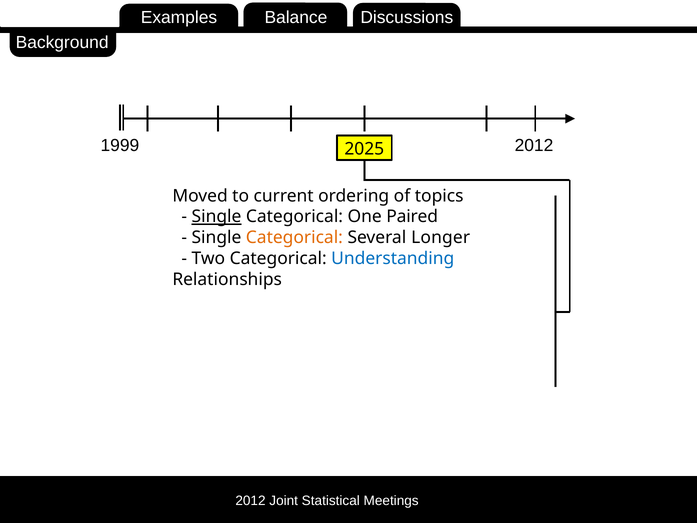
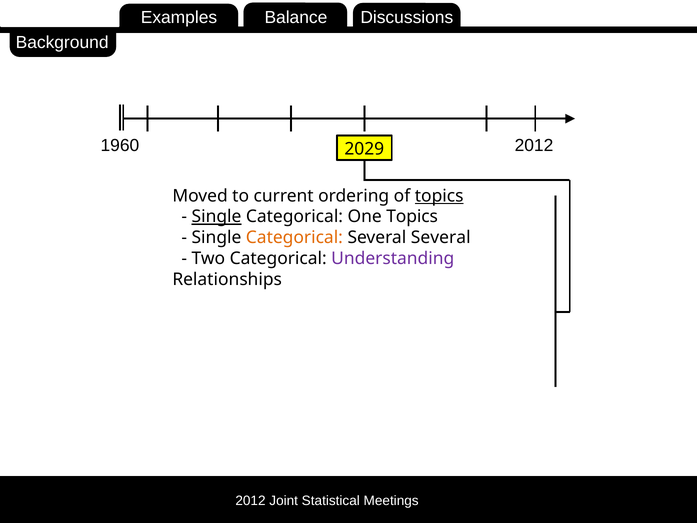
1999: 1999 -> 1960 (120, 145)
2025: 2025 -> 2029 (364, 149)
topics underline: none -> present (439, 196)
One Paired: Paired -> Topics (412, 217)
Several Longer: Longer -> Several (441, 238)
Understanding colour: blue -> purple (393, 258)
